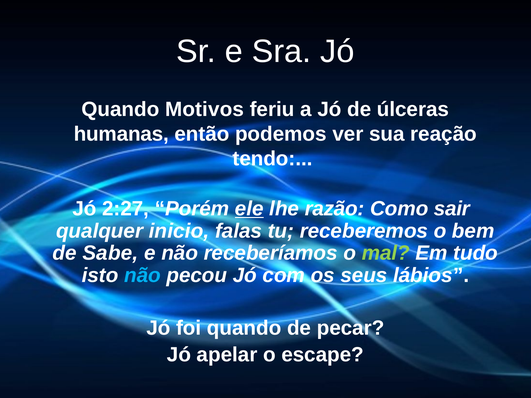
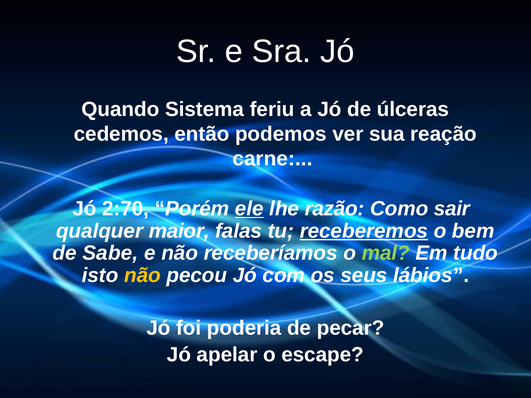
Motivos: Motivos -> Sistema (205, 109)
humanas: humanas -> cedemos (121, 134)
tendo: tendo -> carne (272, 159)
2:27: 2:27 -> 2:70 (126, 209)
inicio: inicio -> maior (179, 231)
receberemos underline: none -> present (364, 231)
não colour: light blue -> yellow (142, 276)
foi quando: quando -> poderia (244, 328)
